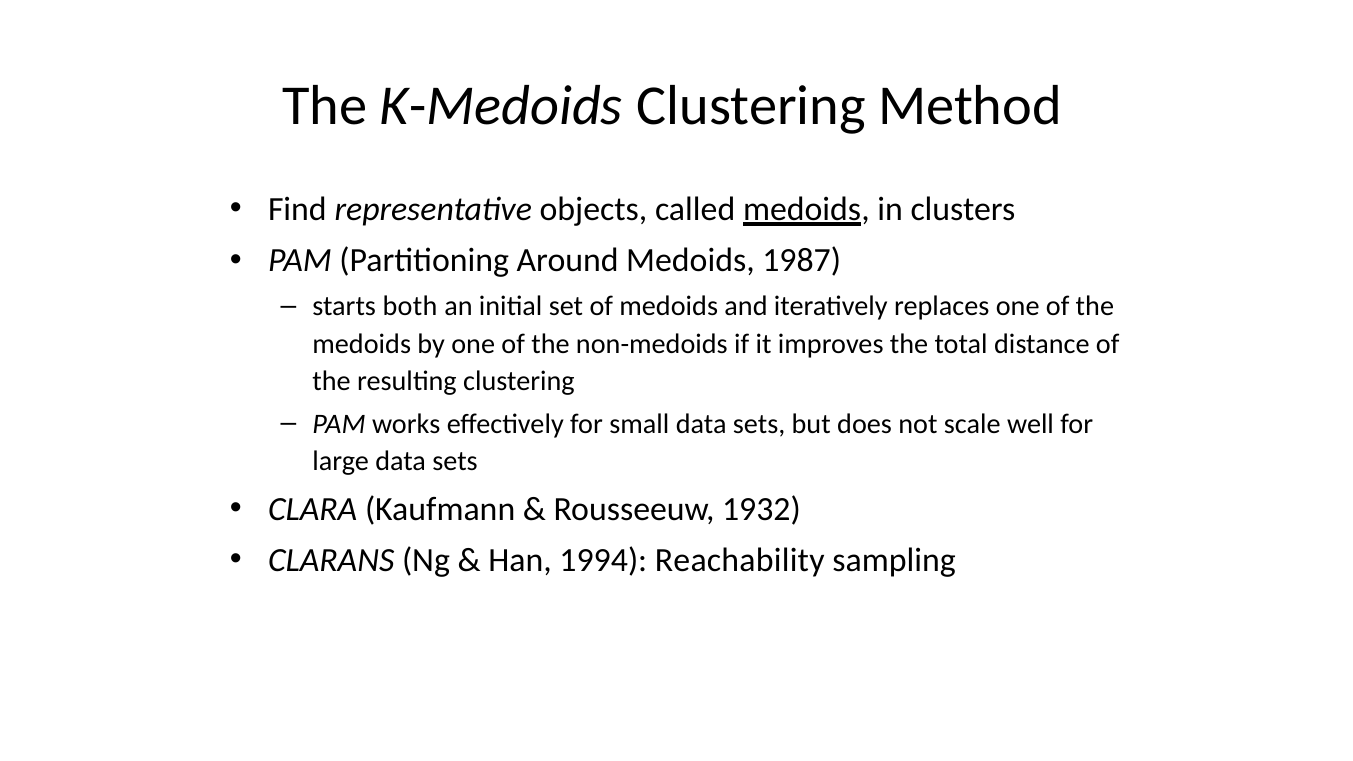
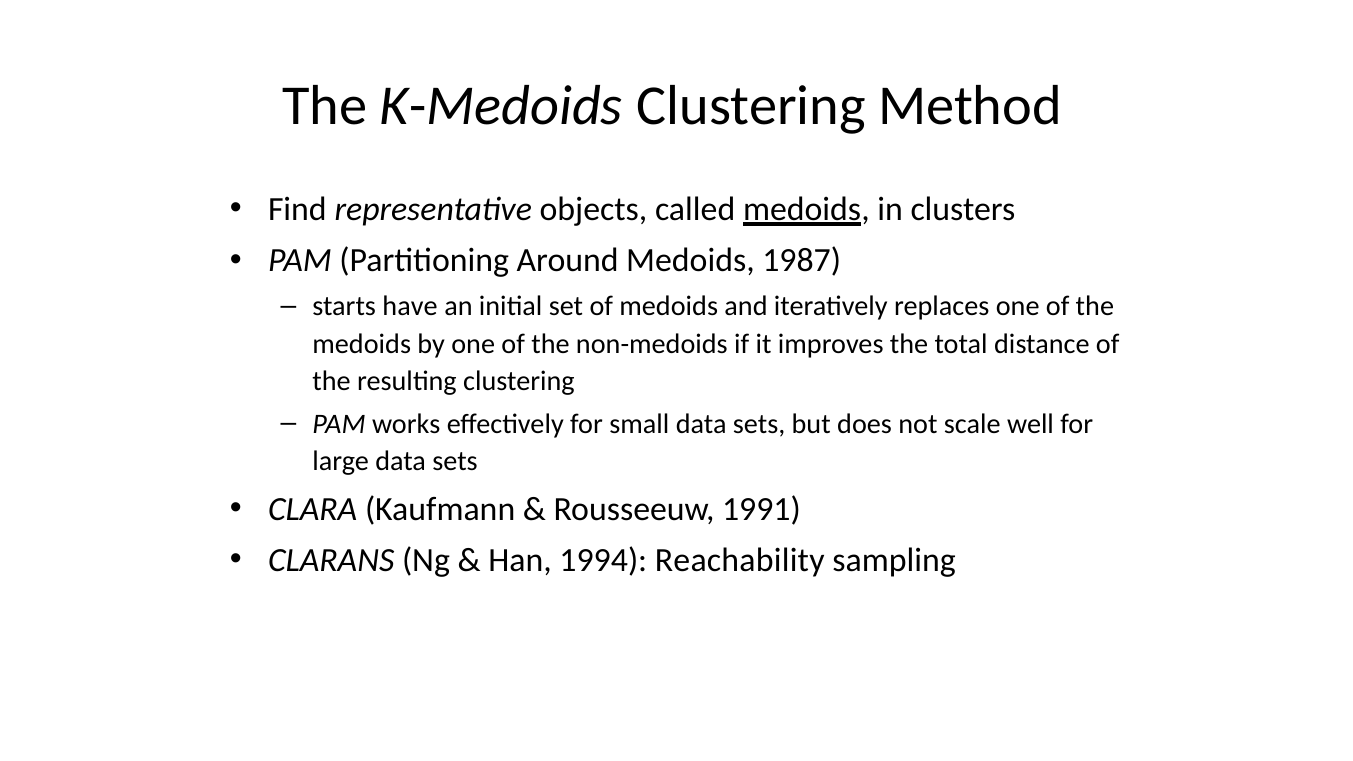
both: both -> have (410, 307)
1932: 1932 -> 1991 (761, 509)
